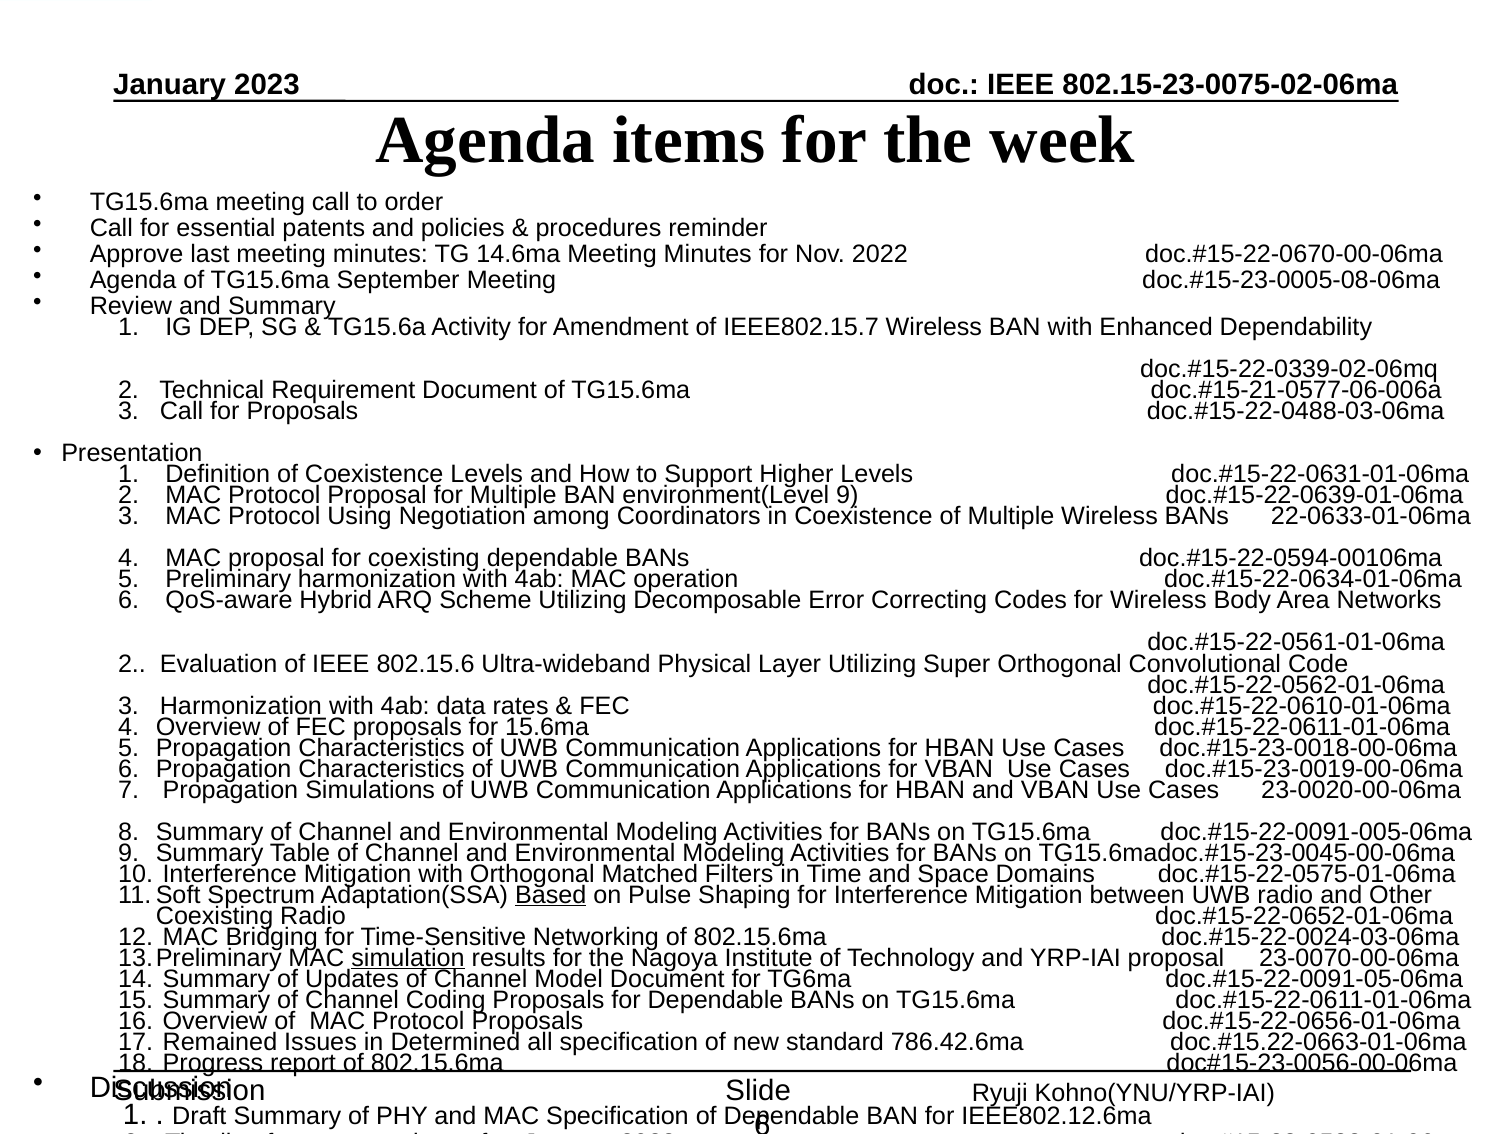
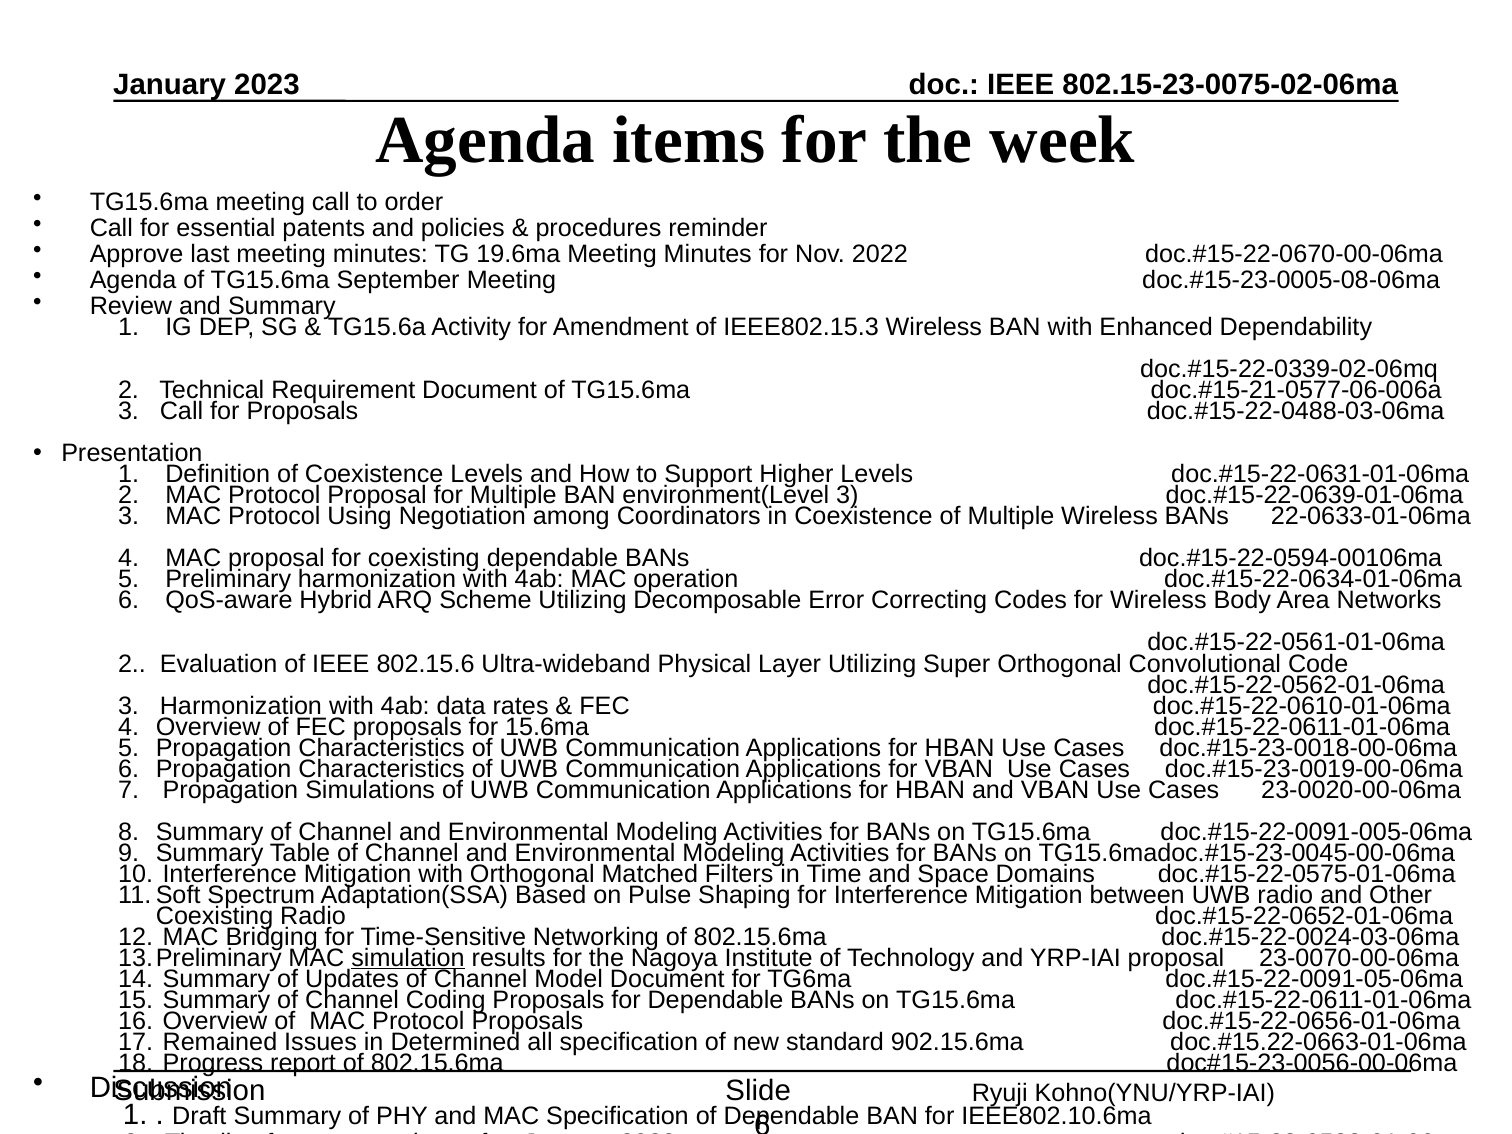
14.6ma: 14.6ma -> 19.6ma (518, 254)
IEEE802.15.7: IEEE802.15.7 -> IEEE802.15.3 (801, 327)
environment(Level 9: 9 -> 3 (847, 496)
Based underline: present -> none (551, 895)
786.42.6ma: 786.42.6ma -> 902.15.6ma (957, 1042)
IEEE802.12.6ma: IEEE802.12.6ma -> IEEE802.10.6ma (1056, 1116)
